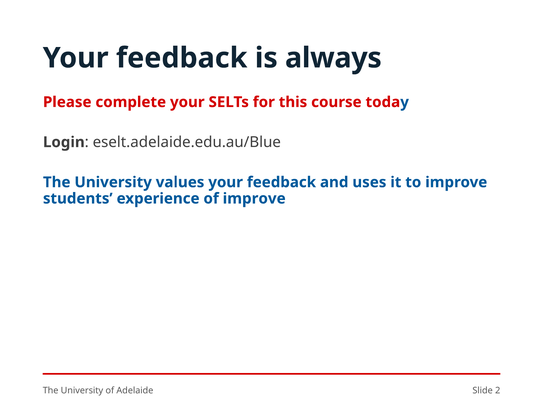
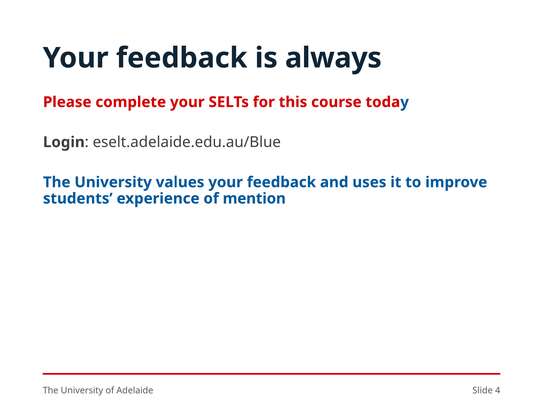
of improve: improve -> mention (254, 199)
2: 2 -> 4 (498, 391)
